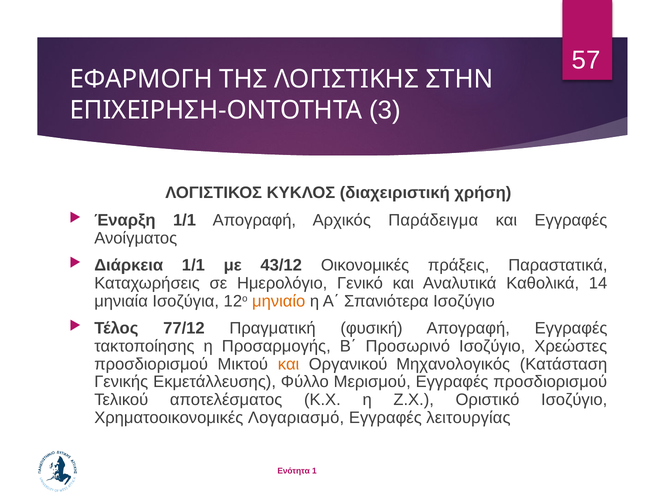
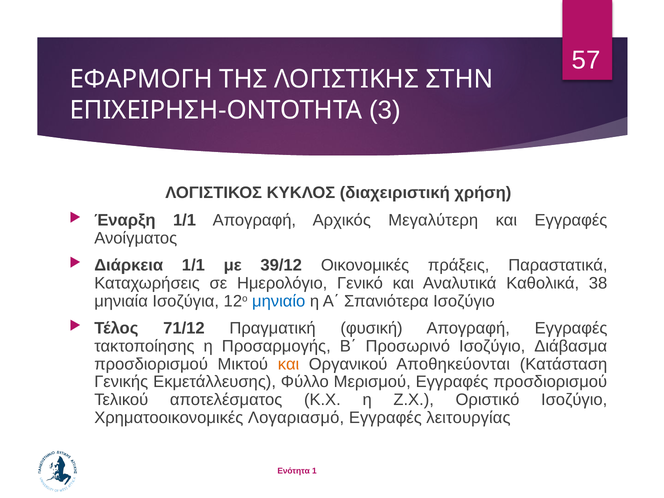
Παράδειγμα: Παράδειγμα -> Μεγαλύτερη (433, 220)
43/12: 43/12 -> 39/12 (281, 265)
14: 14 -> 38 (598, 283)
μηνιαίο colour: orange -> blue (279, 301)
77/12: 77/12 -> 71/12 (184, 328)
Χρεώστες: Χρεώστες -> Διάβασμα (571, 346)
Μηχανολογικός: Μηχανολογικός -> Αποθηκεύονται (453, 364)
